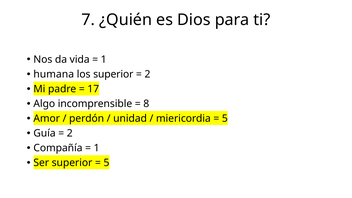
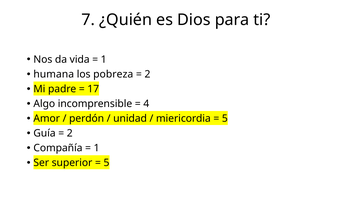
los superior: superior -> pobreza (113, 74)
8: 8 -> 4 (146, 104)
